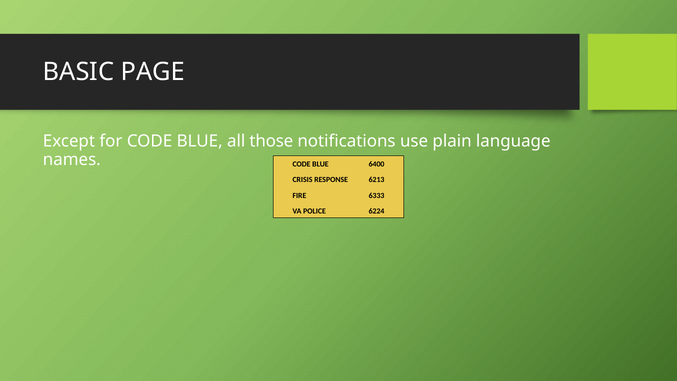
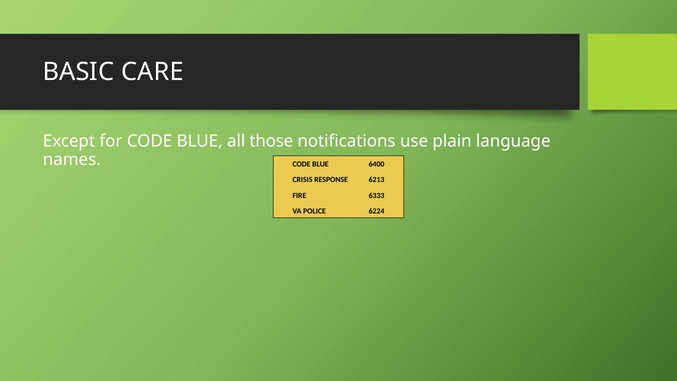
PAGE: PAGE -> CARE (153, 72)
